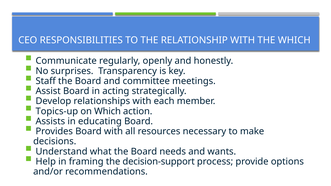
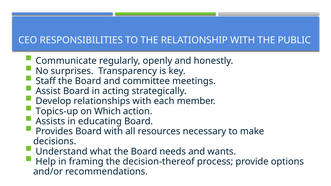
THE WHICH: WHICH -> PUBLIC (294, 40)
decision-support: decision-support -> decision-thereof (159, 162)
